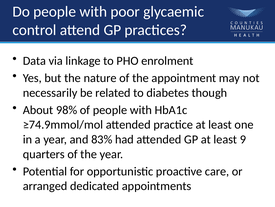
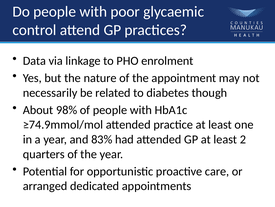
9: 9 -> 2 (243, 139)
